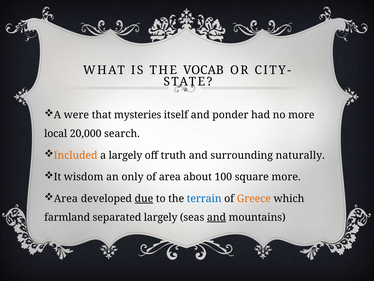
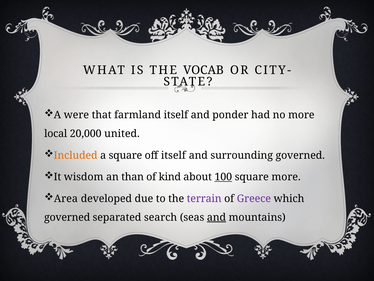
mysteries: mysteries -> farmland (138, 115)
search: search -> united (122, 133)
a largely: largely -> square (125, 155)
off truth: truth -> itself (173, 155)
surrounding naturally: naturally -> governed (300, 155)
only: only -> than (133, 177)
of area: area -> kind (170, 177)
100 underline: none -> present (223, 177)
due underline: present -> none (144, 198)
terrain colour: blue -> purple (204, 198)
Greece colour: orange -> purple (254, 198)
farmland: farmland -> governed (67, 217)
separated largely: largely -> search (161, 217)
